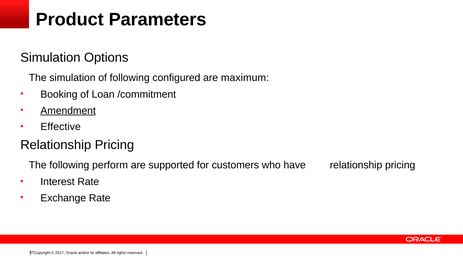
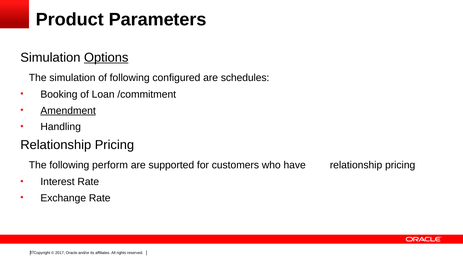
Options underline: none -> present (106, 57)
maximum: maximum -> schedules (245, 77)
Effective: Effective -> Handling (61, 127)
